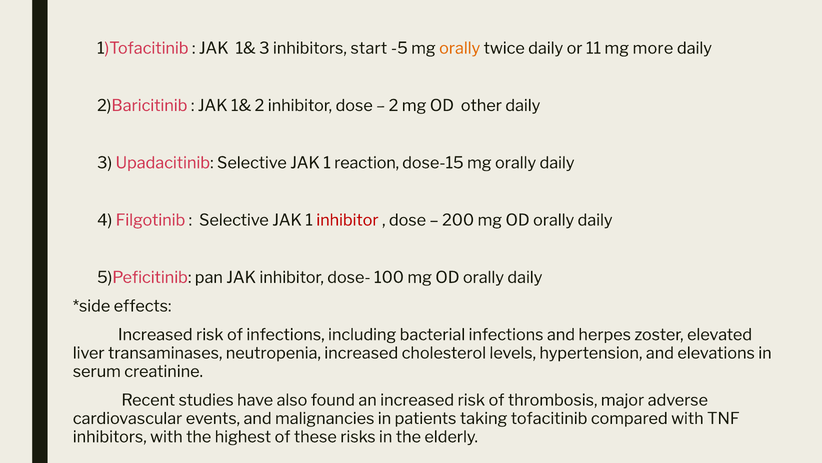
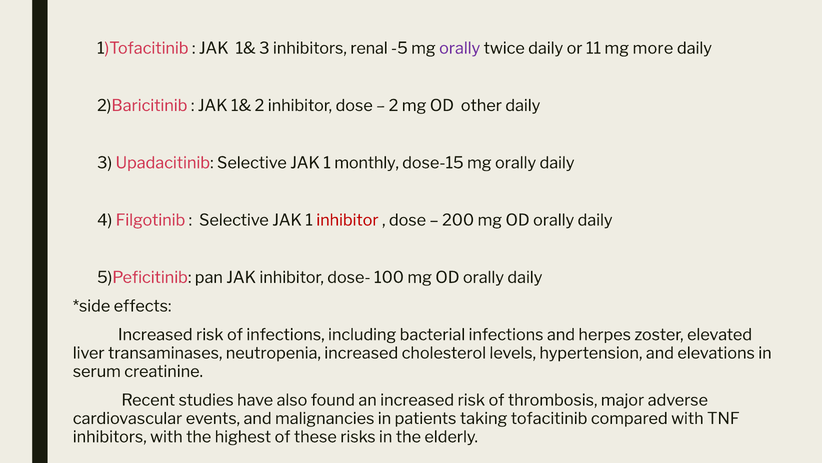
start: start -> renal (369, 48)
orally colour: orange -> purple (460, 48)
reaction: reaction -> monthly (367, 163)
